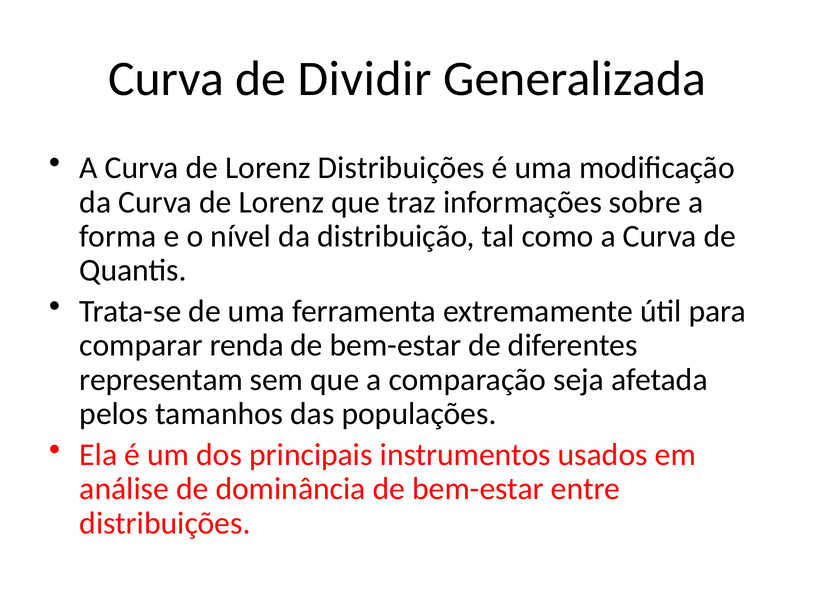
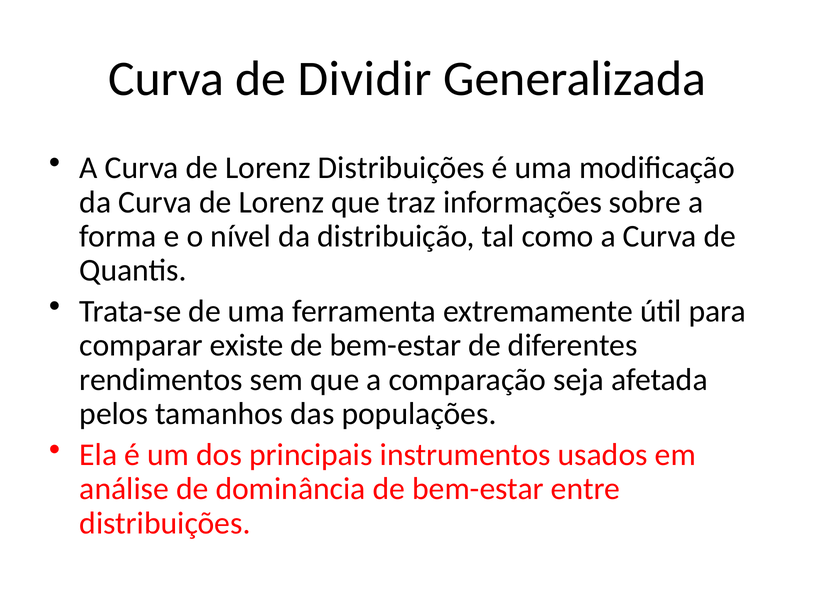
renda: renda -> existe (247, 346)
representam: representam -> rendimentos (161, 380)
